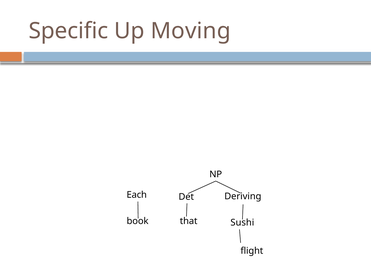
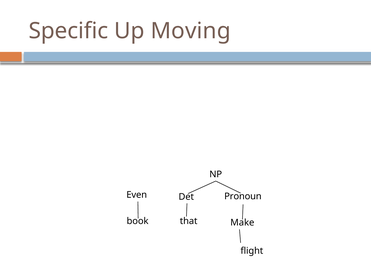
Each: Each -> Even (137, 195)
Deriving: Deriving -> Pronoun (243, 196)
Sushi: Sushi -> Make (242, 223)
